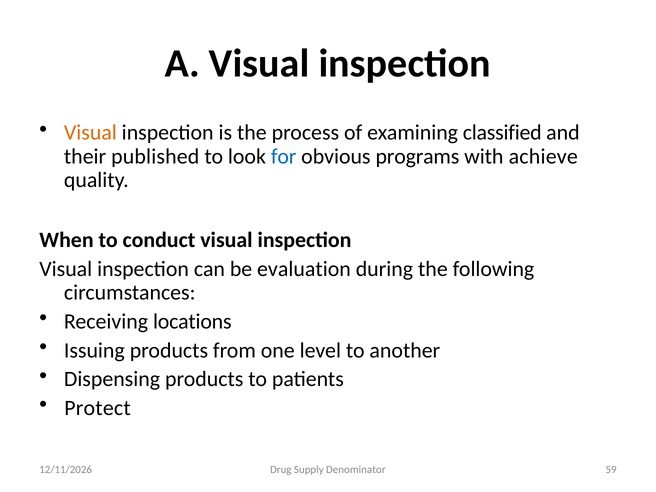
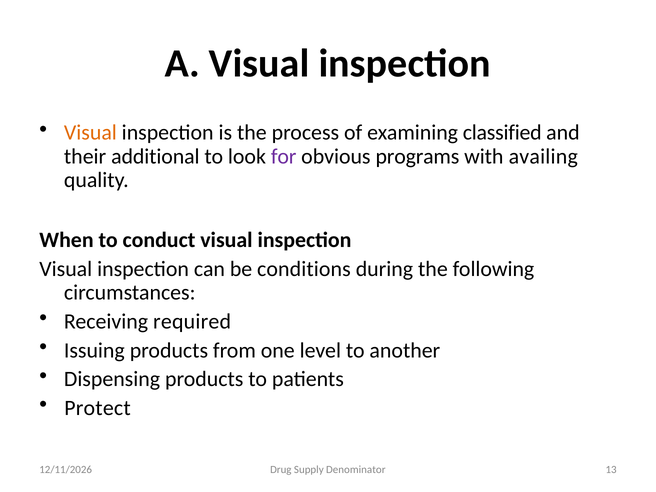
published: published -> additional (155, 156)
for colour: blue -> purple (284, 156)
achieve: achieve -> availing (543, 156)
evaluation: evaluation -> conditions (304, 269)
locations: locations -> required (192, 322)
59: 59 -> 13 (611, 470)
